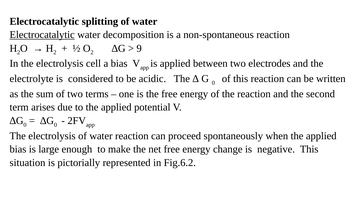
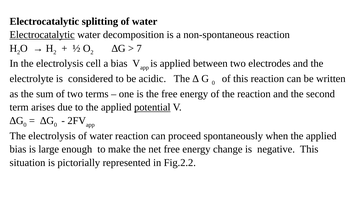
9: 9 -> 7 (139, 48)
potential underline: none -> present (152, 107)
Fig.6.2: Fig.6.2 -> Fig.2.2 (180, 163)
